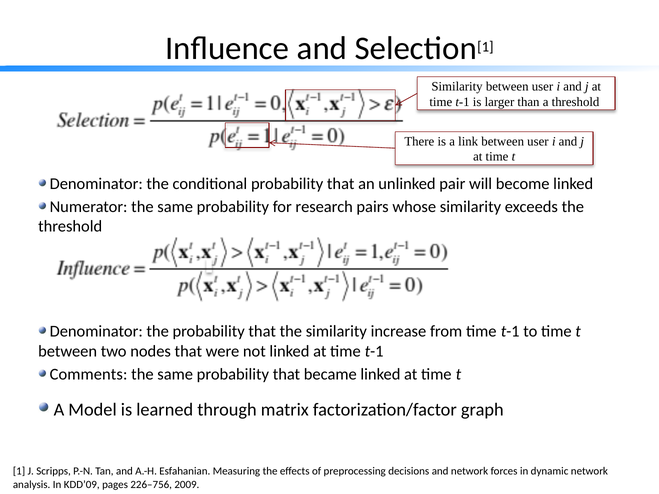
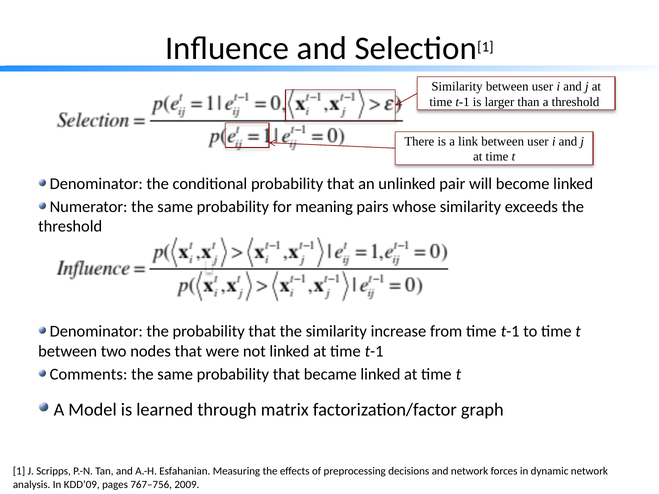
research: research -> meaning (324, 207)
226–756: 226–756 -> 767–756 (151, 485)
